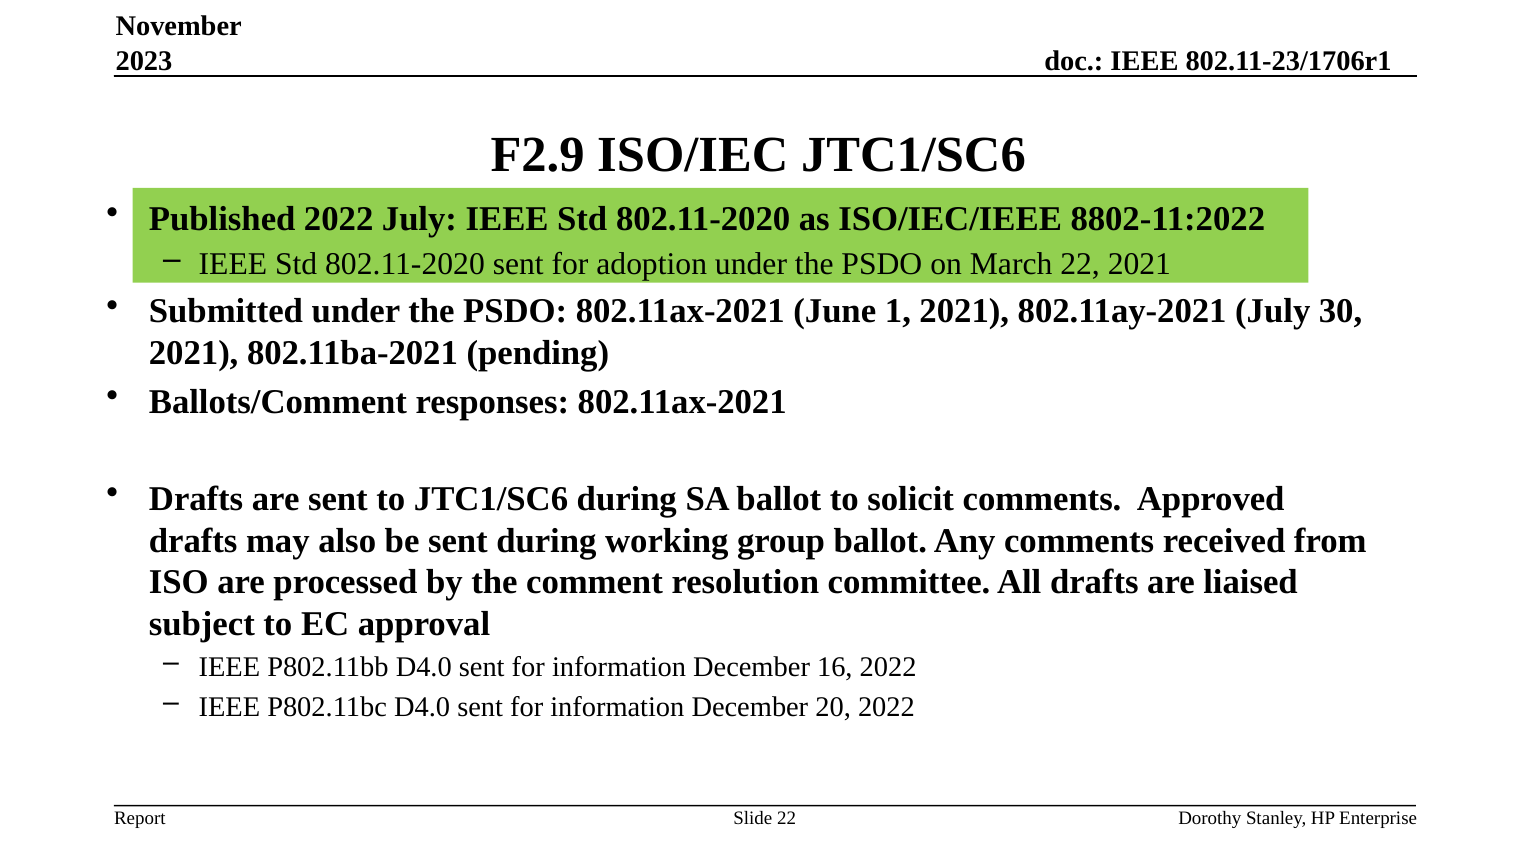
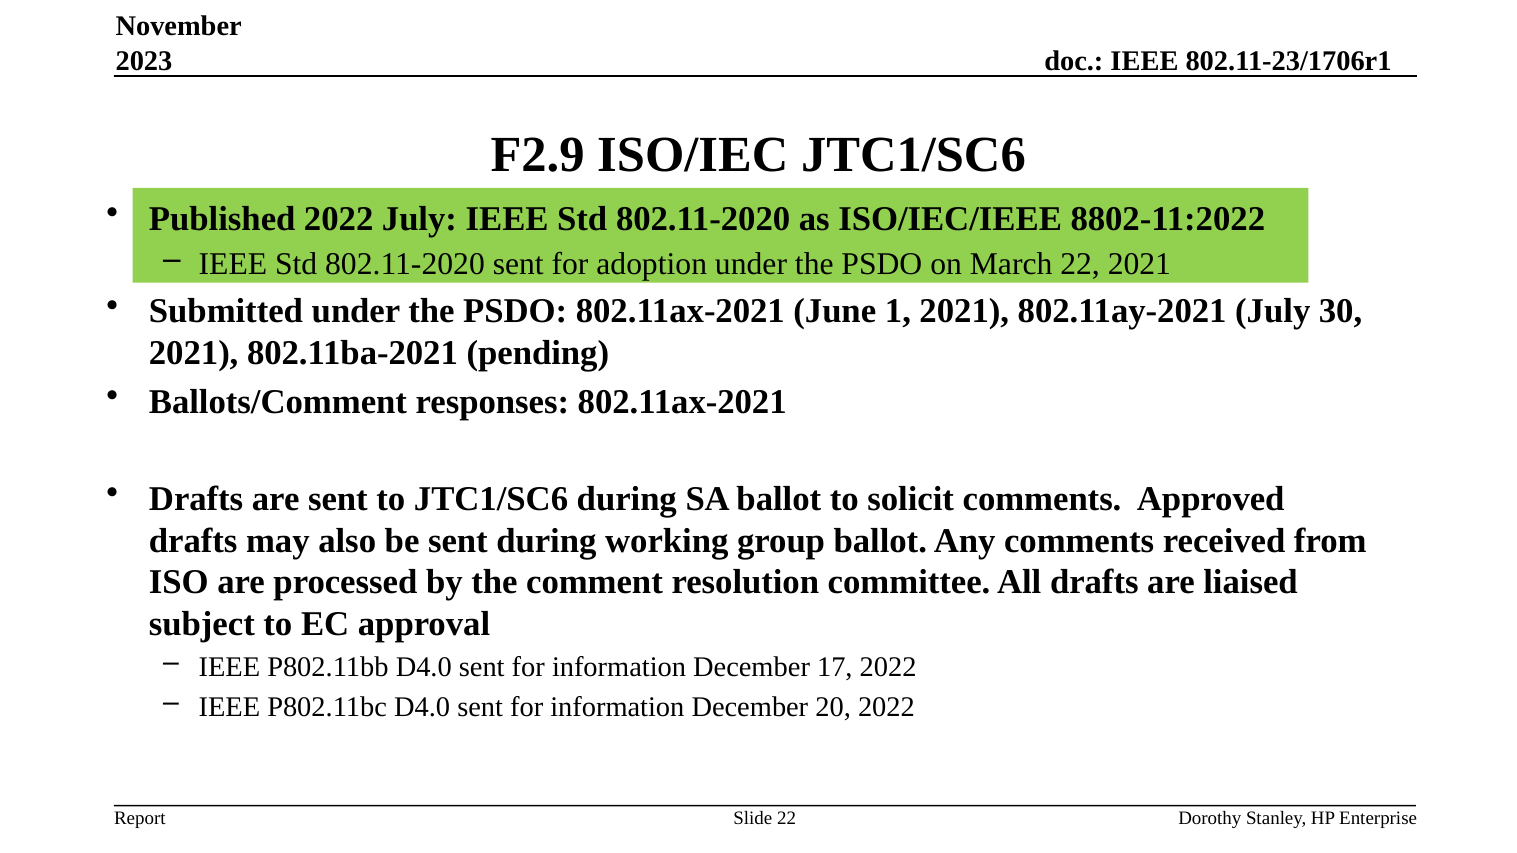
16: 16 -> 17 (835, 667)
